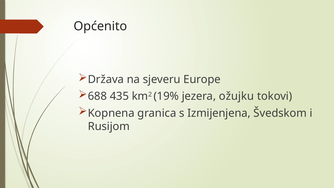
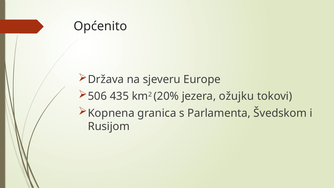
688: 688 -> 506 (97, 96)
19%: 19% -> 20% (166, 96)
Izmijenjena: Izmijenjena -> Parlamenta (219, 113)
